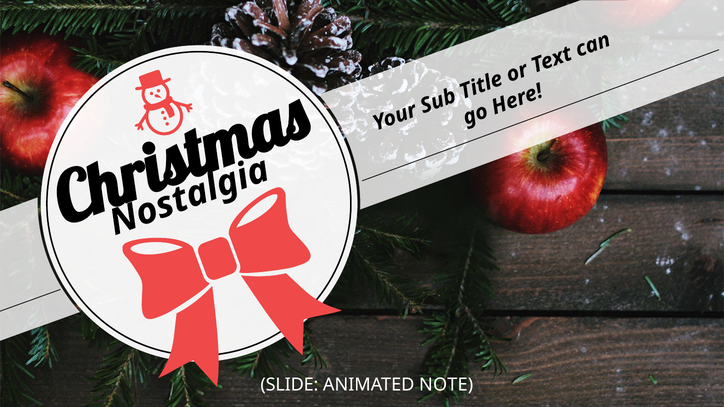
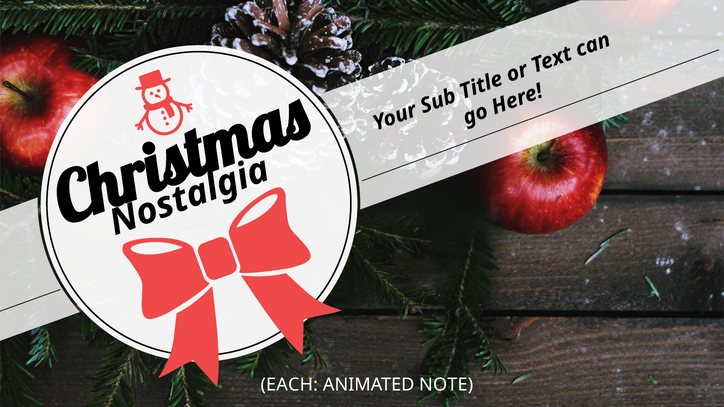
SLIDE: SLIDE -> EACH (289, 385)
